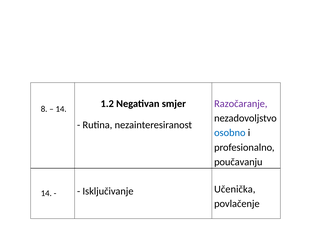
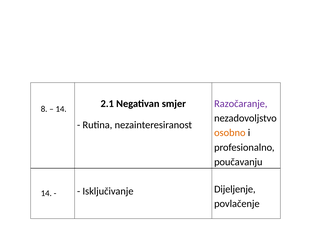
1.2: 1.2 -> 2.1 (107, 103)
osobno colour: blue -> orange (230, 132)
Učenička: Učenička -> Dijeljenje (235, 189)
